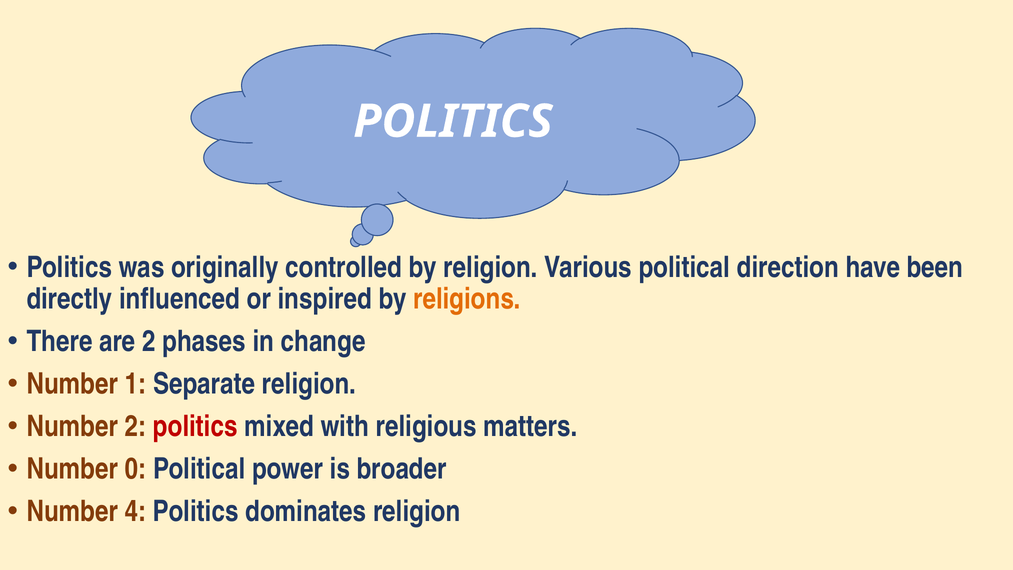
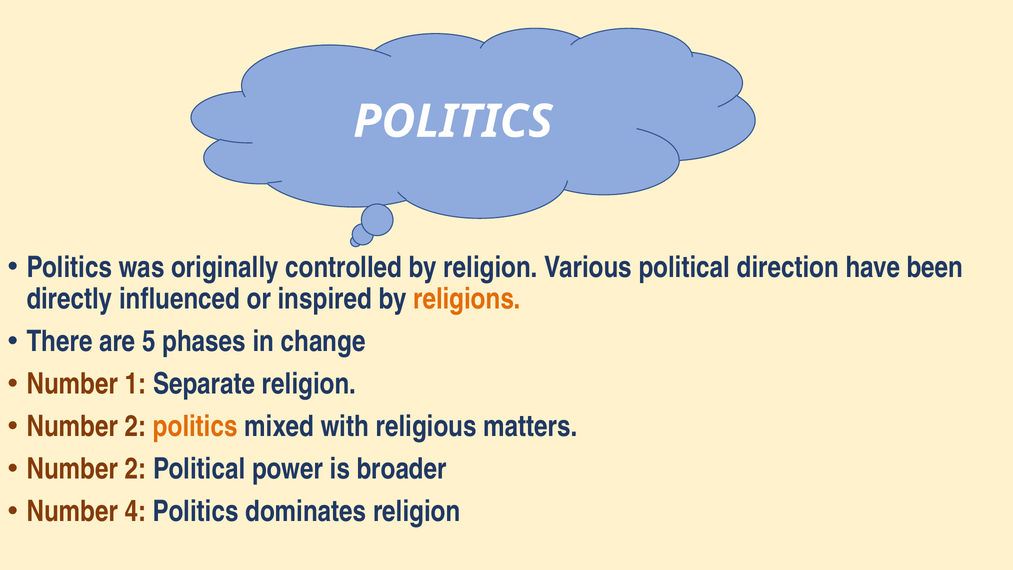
are 2: 2 -> 5 (149, 342)
politics colour: red -> orange (195, 426)
0: 0 -> 2 (136, 469)
